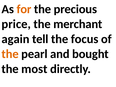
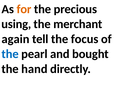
price: price -> using (16, 24)
the colour: orange -> blue (10, 54)
most: most -> hand (34, 69)
